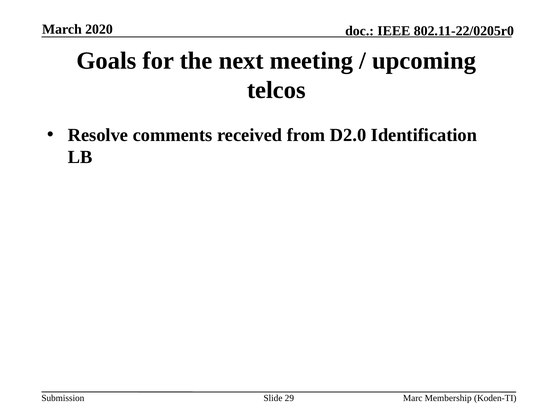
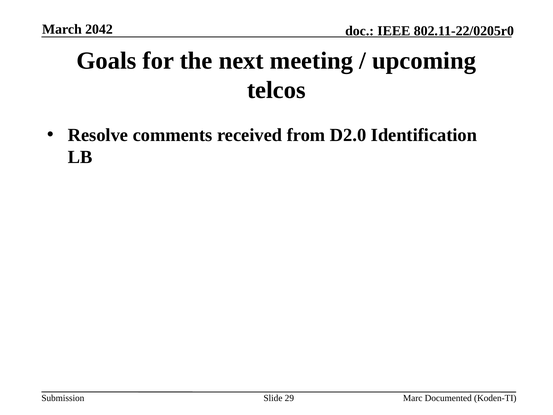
2020: 2020 -> 2042 (99, 29)
Membership: Membership -> Documented (448, 398)
